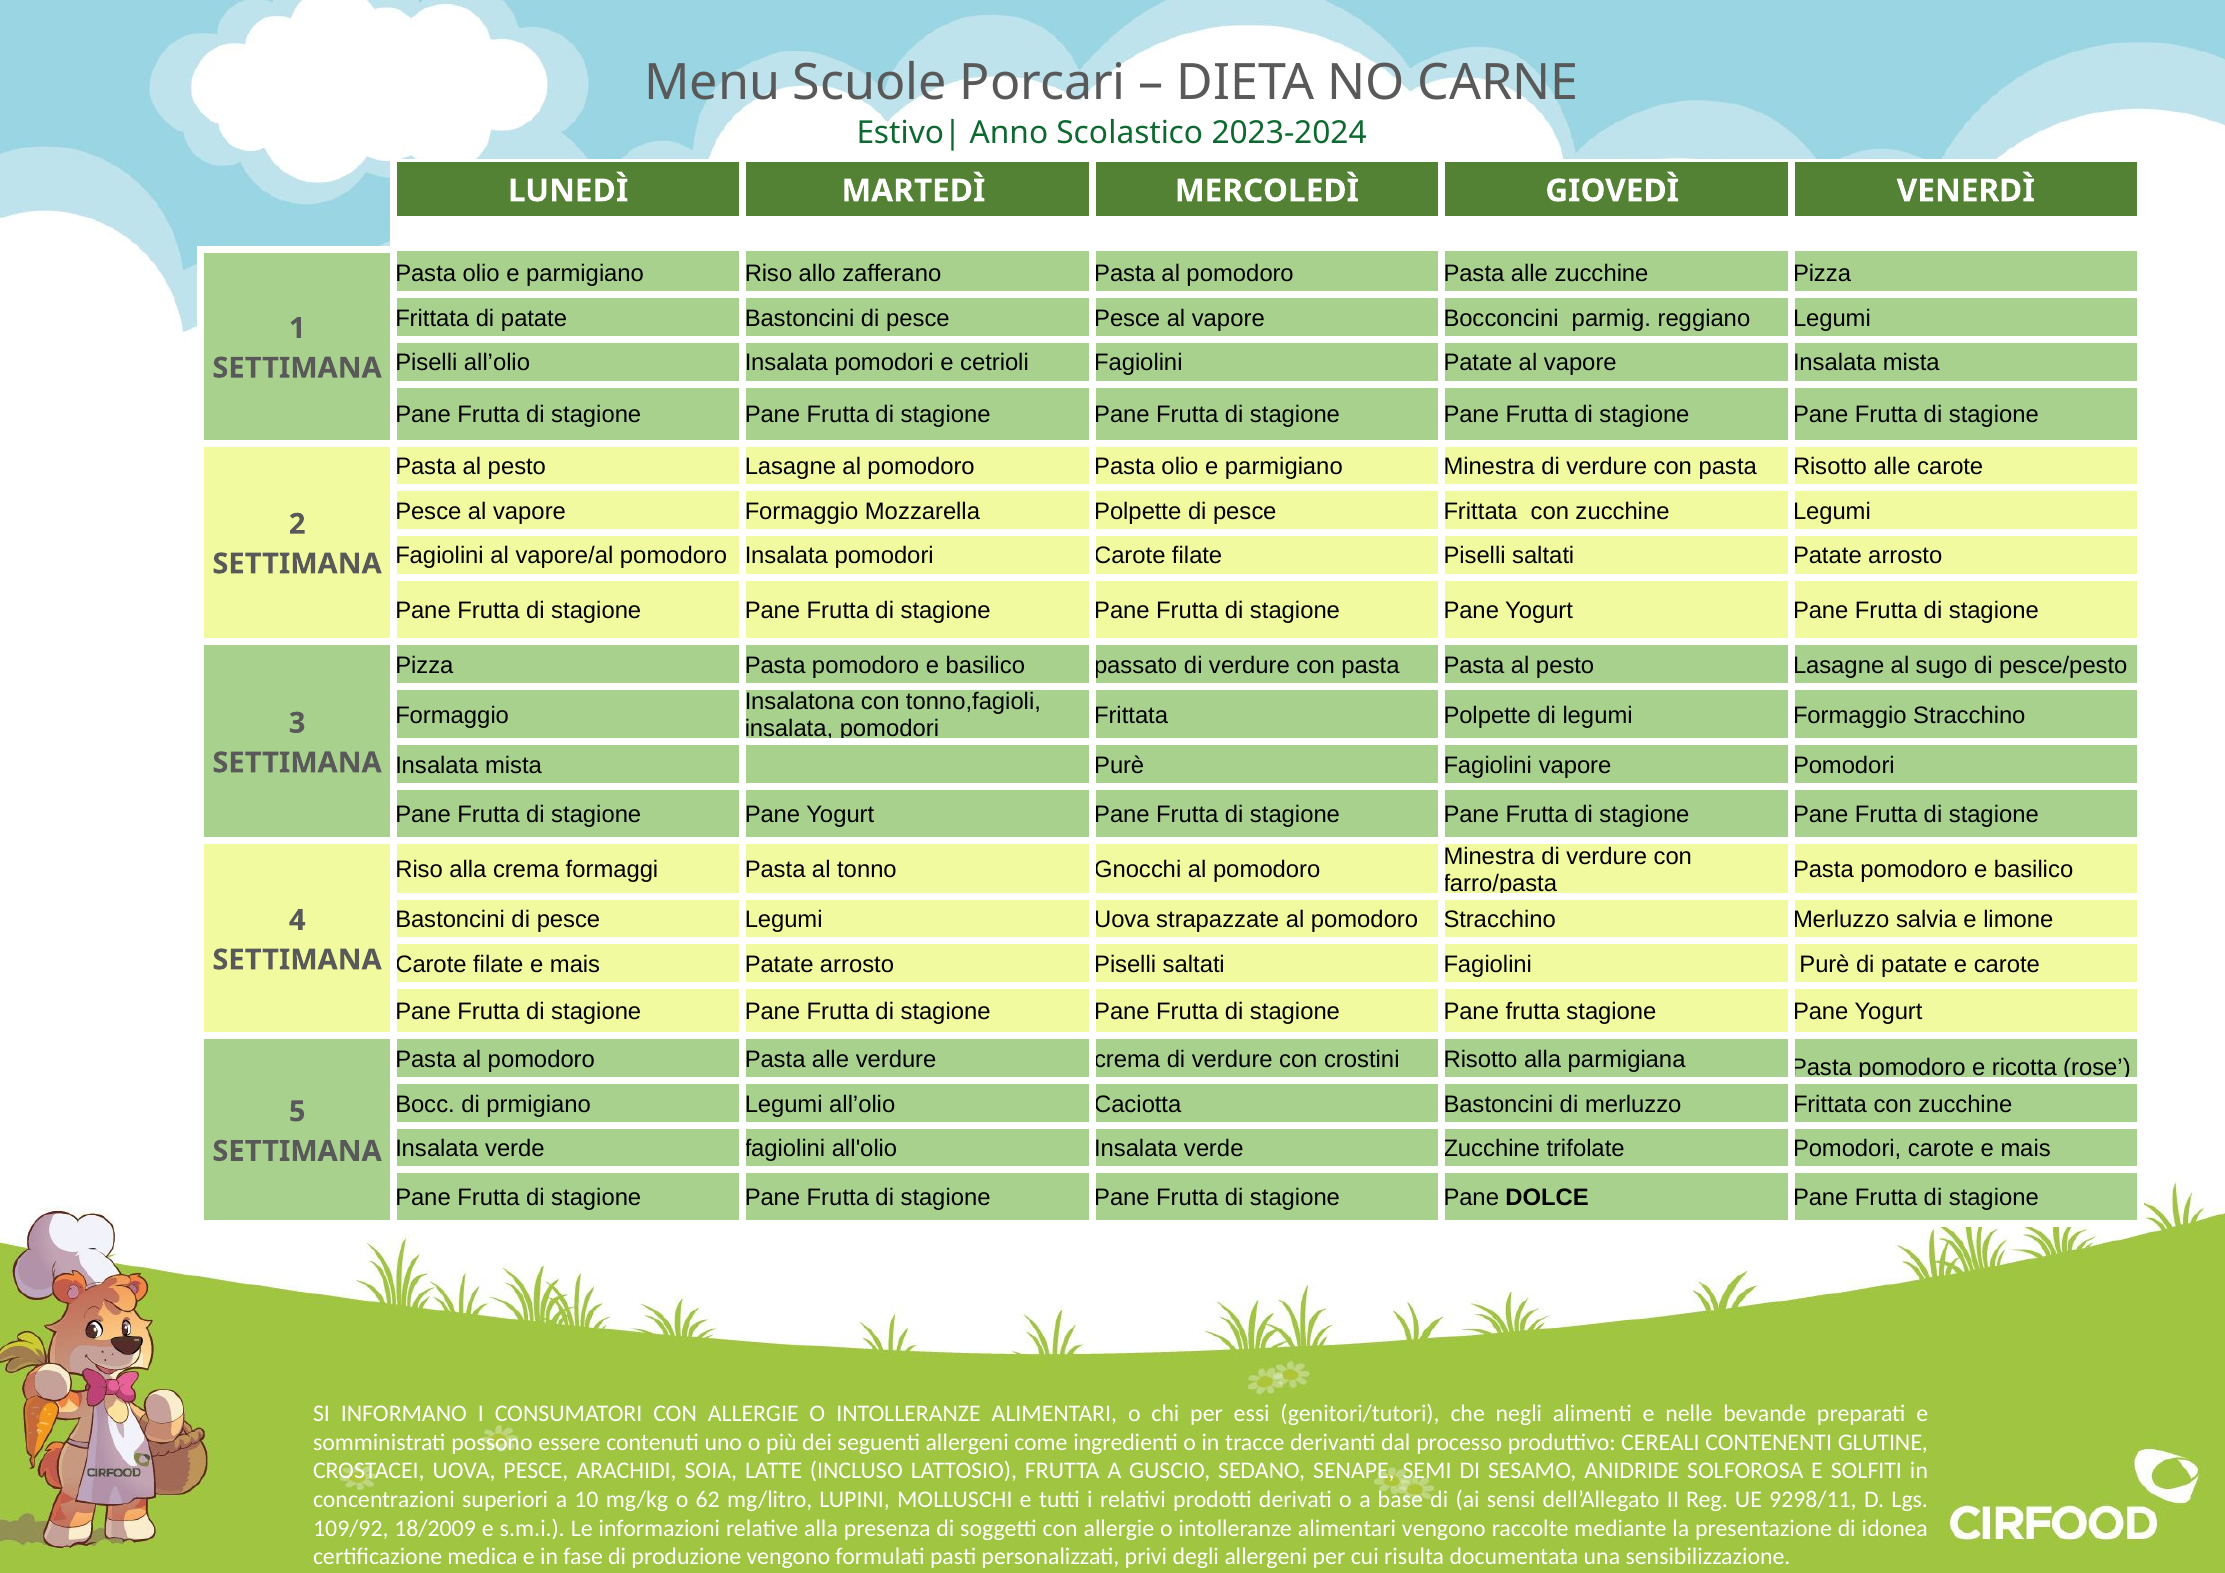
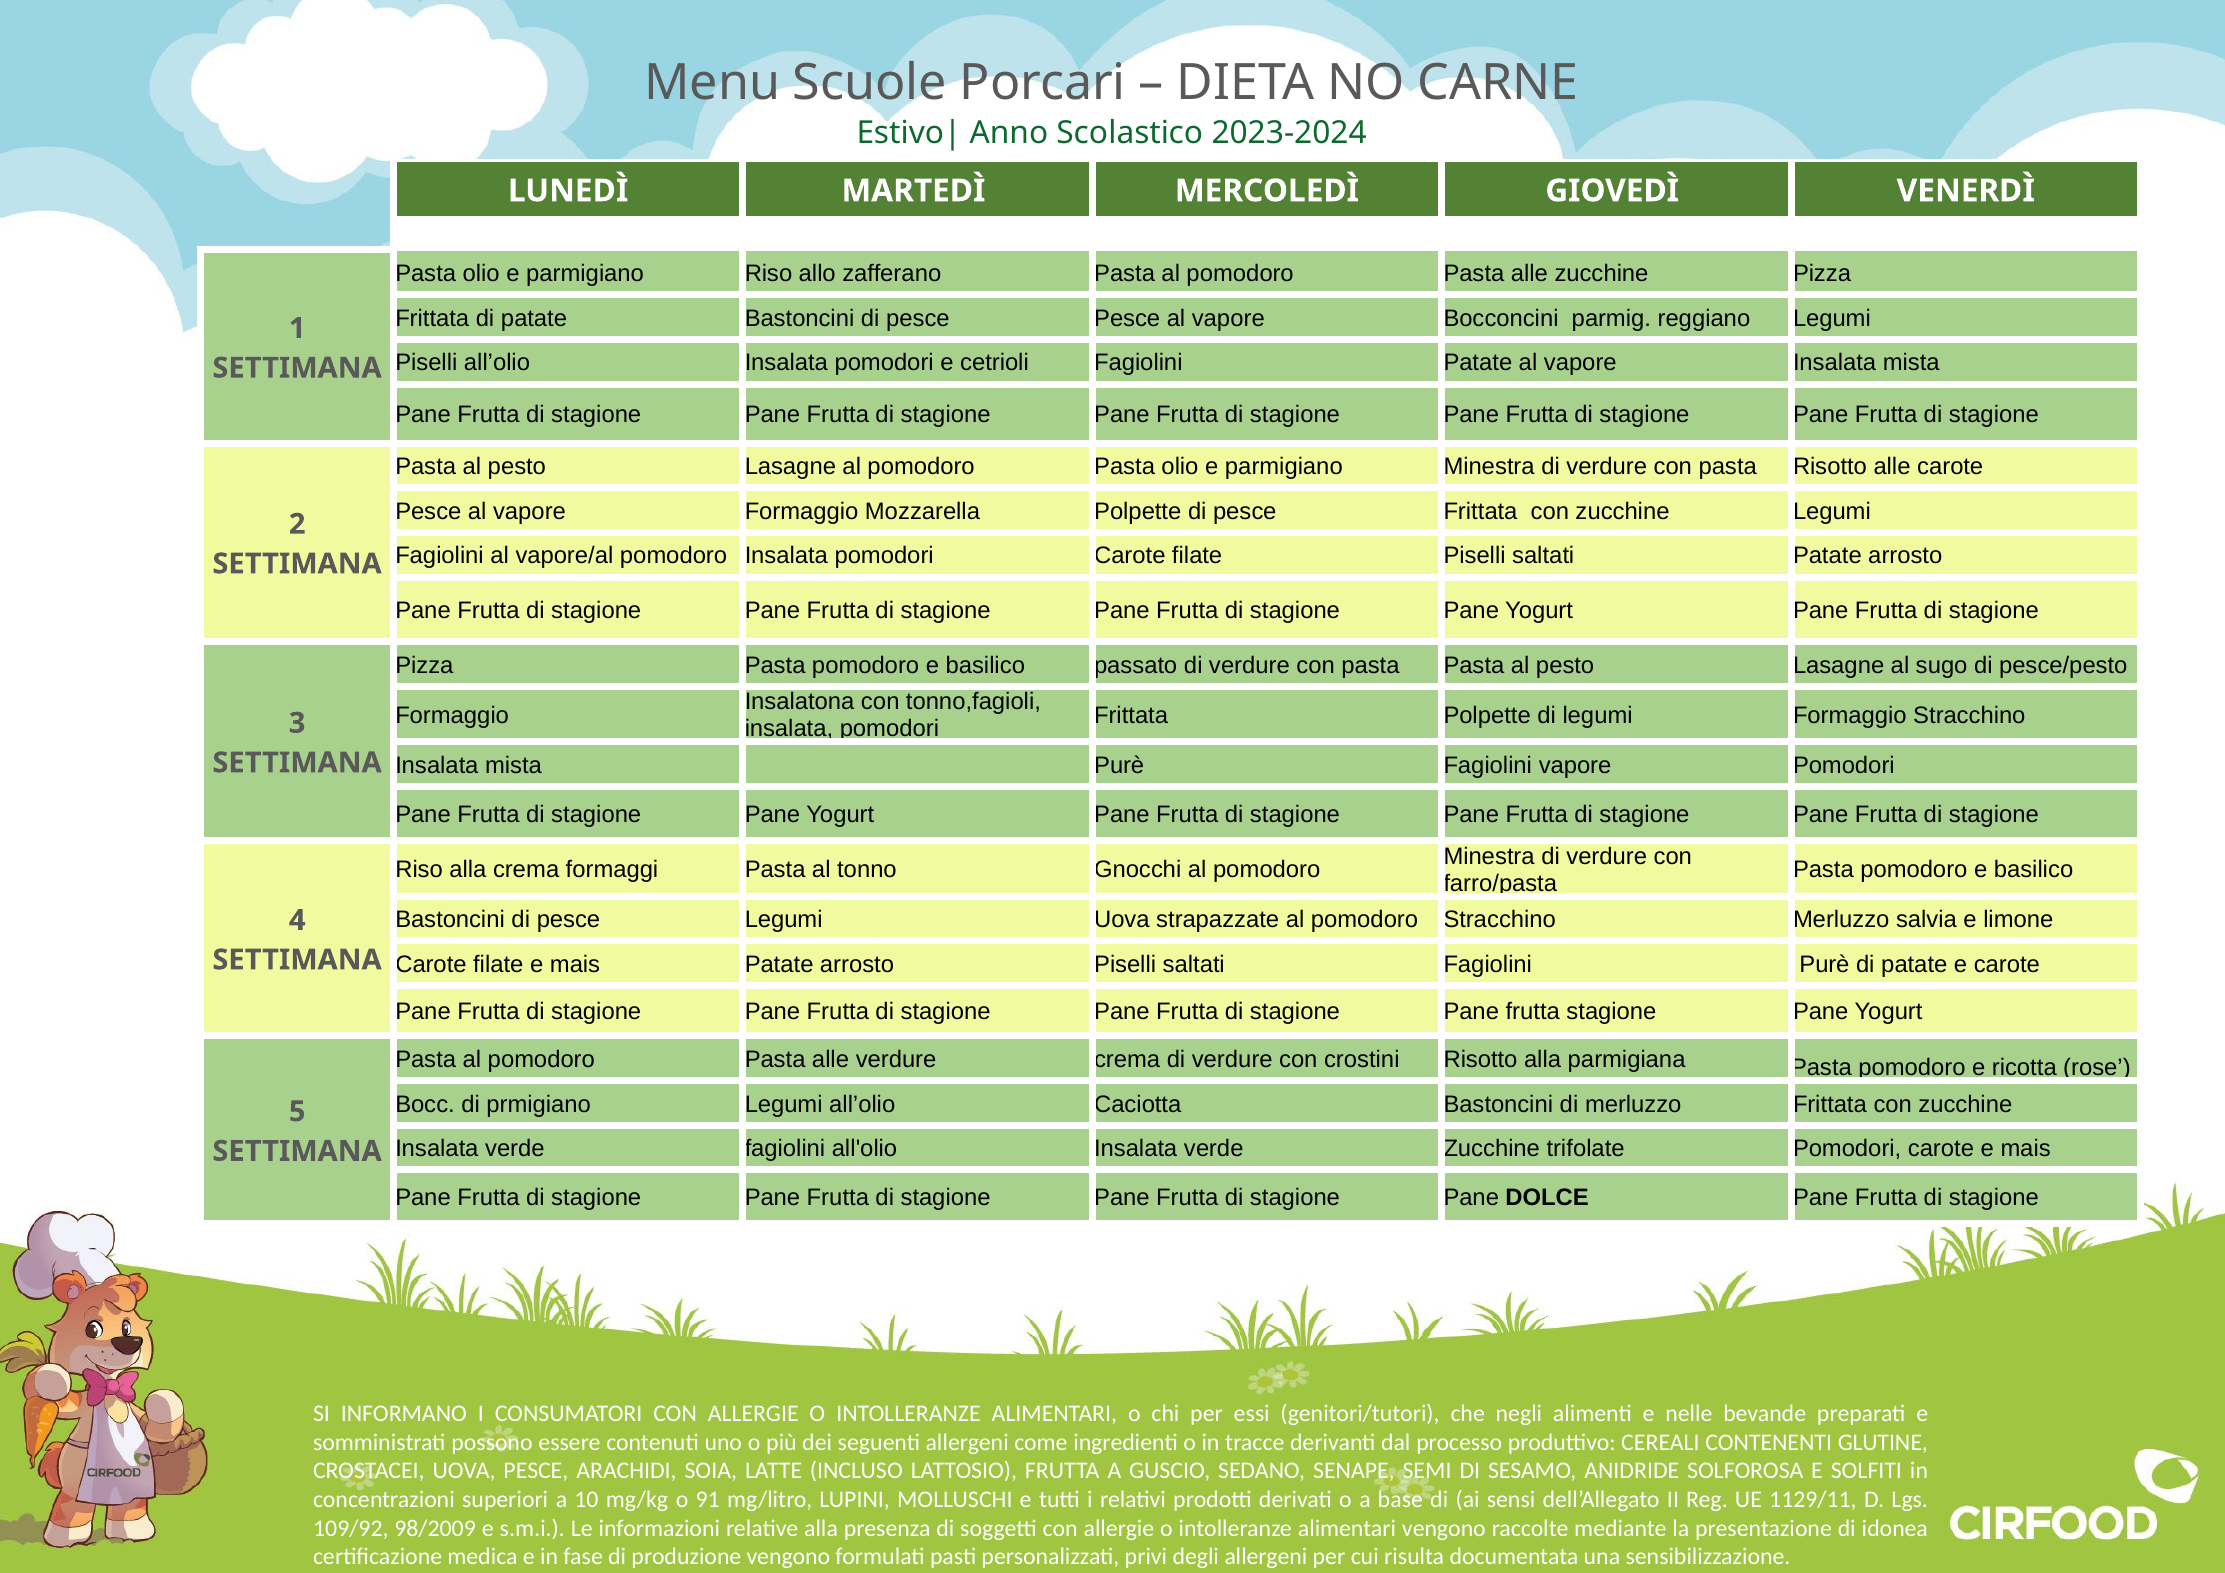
62: 62 -> 91 (708, 1500)
9298/11: 9298/11 -> 1129/11 (1813, 1500)
18/2009: 18/2009 -> 98/2009 (435, 1528)
